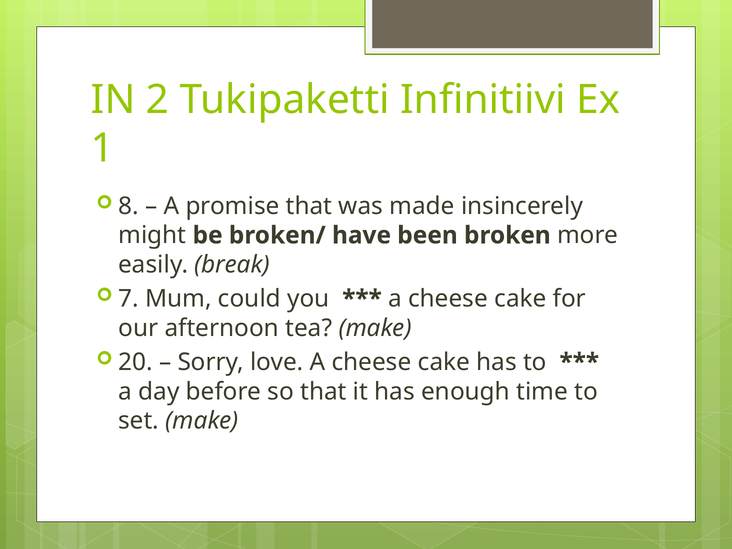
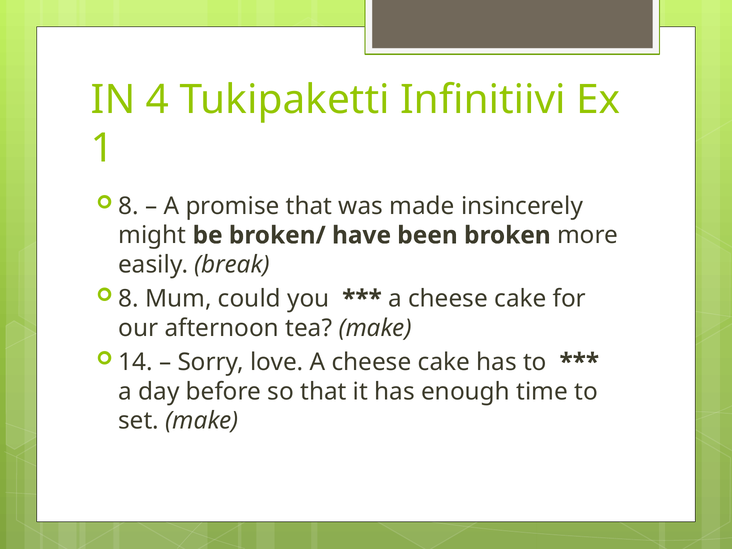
2: 2 -> 4 (158, 100)
7: 7 -> 8 (129, 299)
20: 20 -> 14 (136, 362)
